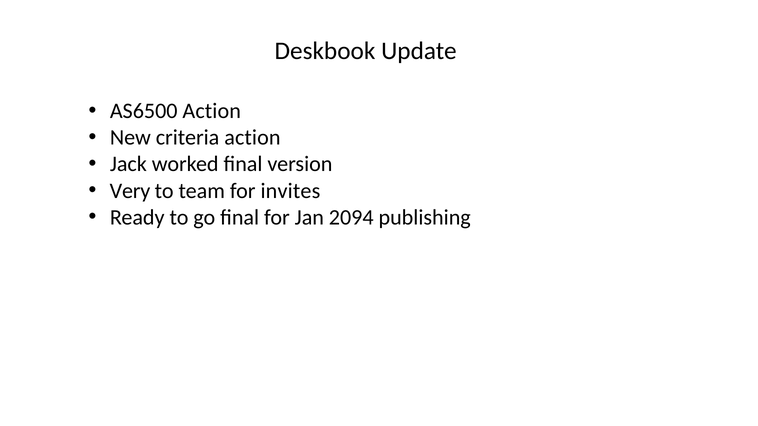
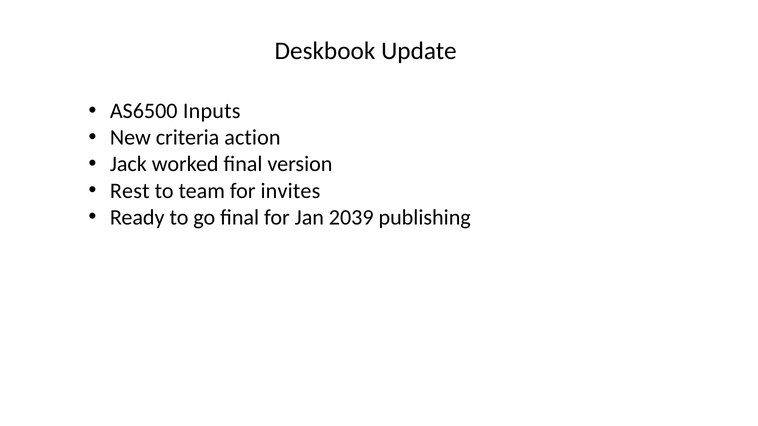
AS6500 Action: Action -> Inputs (212, 111)
Very: Very -> Rest (130, 191)
2094: 2094 -> 2039 (351, 217)
